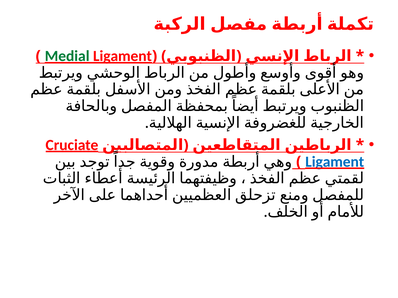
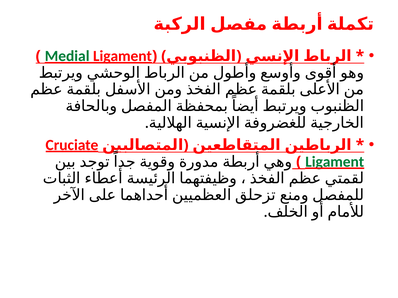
Ligament colour: blue -> green (335, 162)
